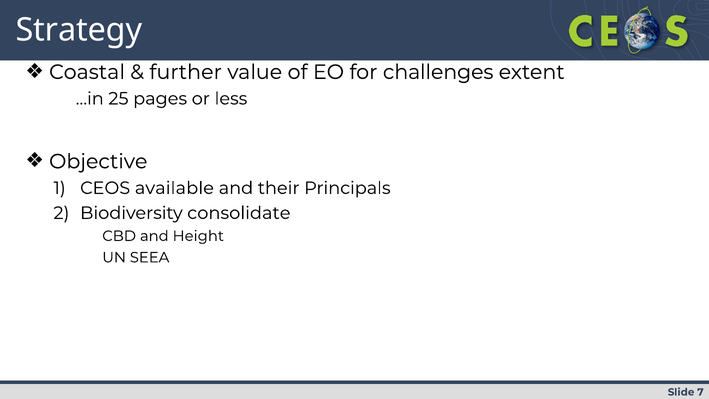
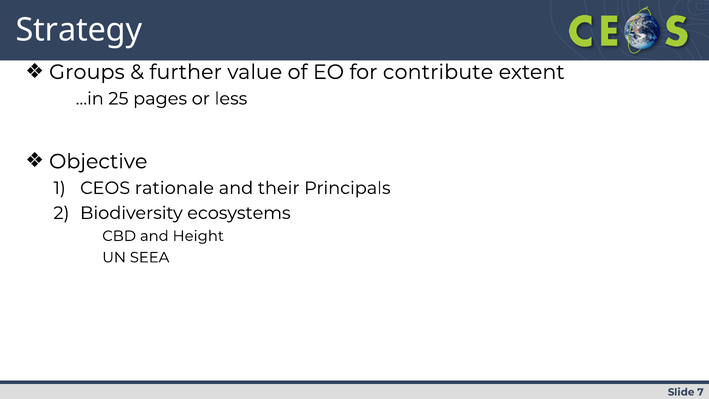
Coastal: Coastal -> Groups (87, 72)
challenges: challenges -> contribute (438, 72)
available: available -> rationale (174, 188)
consolidate: consolidate -> ecosystems (239, 213)
